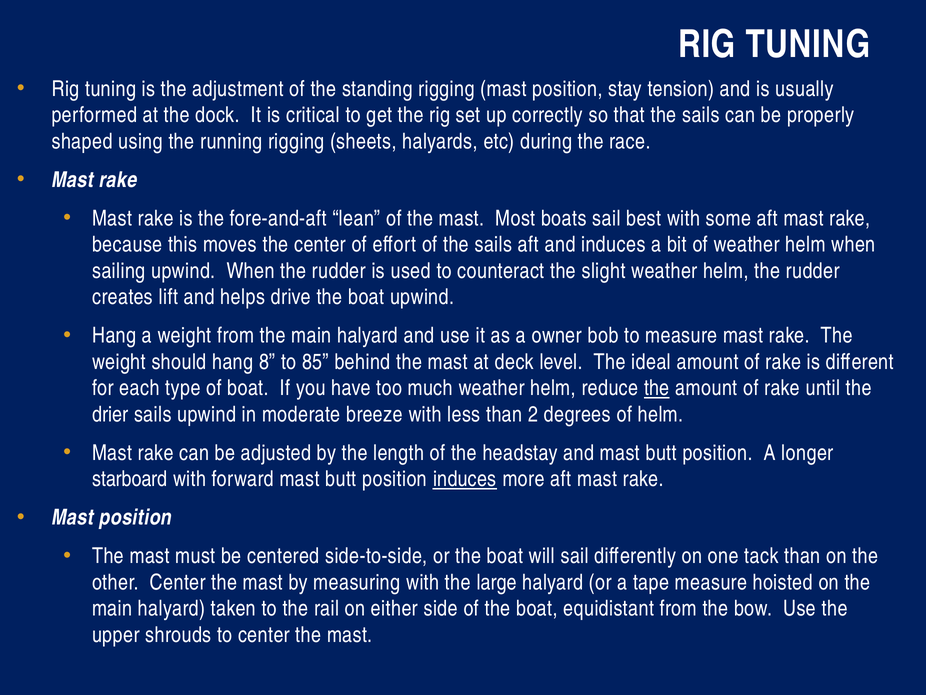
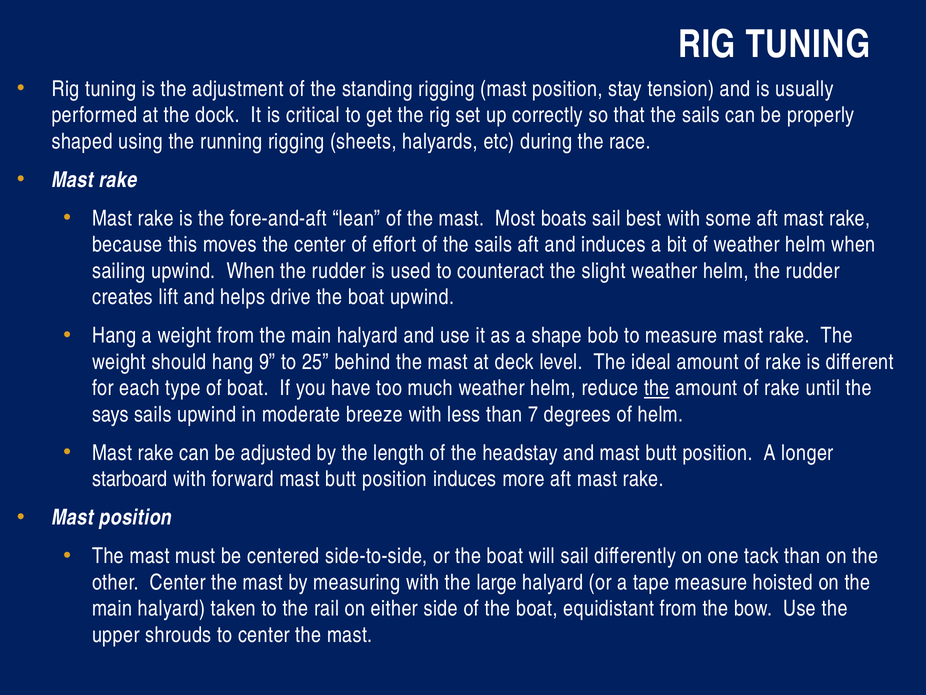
owner: owner -> shape (557, 335)
8: 8 -> 9 (267, 362)
85: 85 -> 25 (315, 362)
drier: drier -> says (110, 414)
2: 2 -> 7 (533, 414)
induces underline: present -> none (465, 479)
